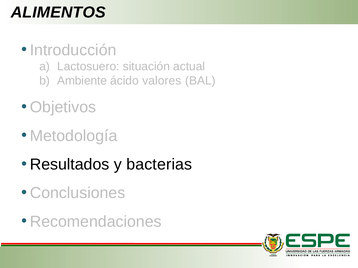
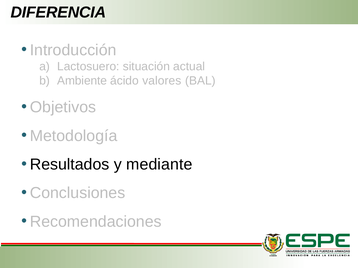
ALIMENTOS: ALIMENTOS -> DIFERENCIA (58, 12)
bacterias: bacterias -> mediante (159, 165)
